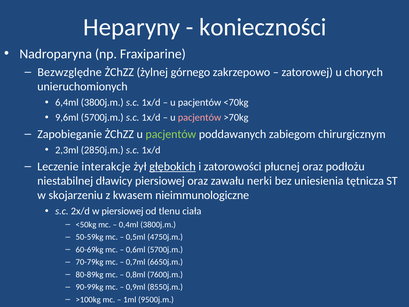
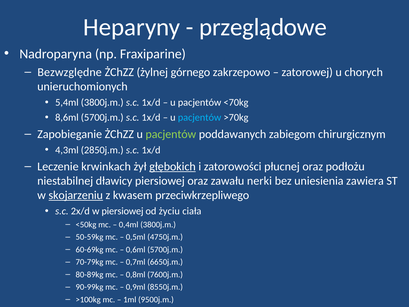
konieczności: konieczności -> przeglądowe (263, 27)
6,4ml: 6,4ml -> 5,4ml (67, 102)
9,6ml: 9,6ml -> 8,6ml (67, 117)
pacjentów colour: pink -> light blue (200, 117)
2,3ml: 2,3ml -> 4,3ml (67, 150)
interakcje: interakcje -> krwinkach (106, 167)
tętnicza: tętnicza -> zawiera (365, 181)
skojarzeniu underline: none -> present (76, 195)
nieimmunologiczne: nieimmunologiczne -> przeciwkrzepliwego (202, 195)
tlenu: tlenu -> życiu (169, 211)
